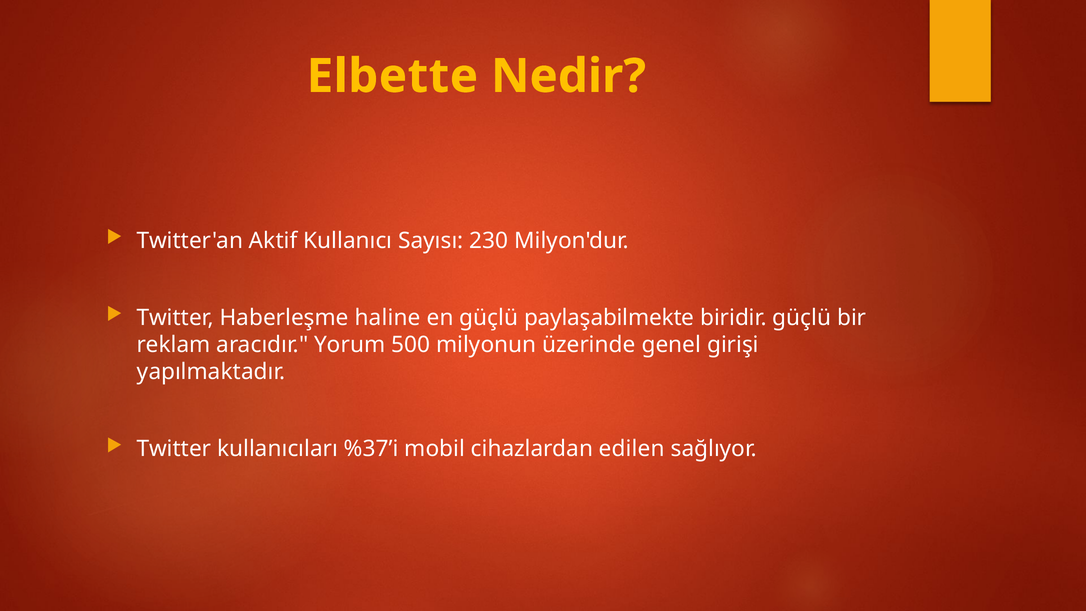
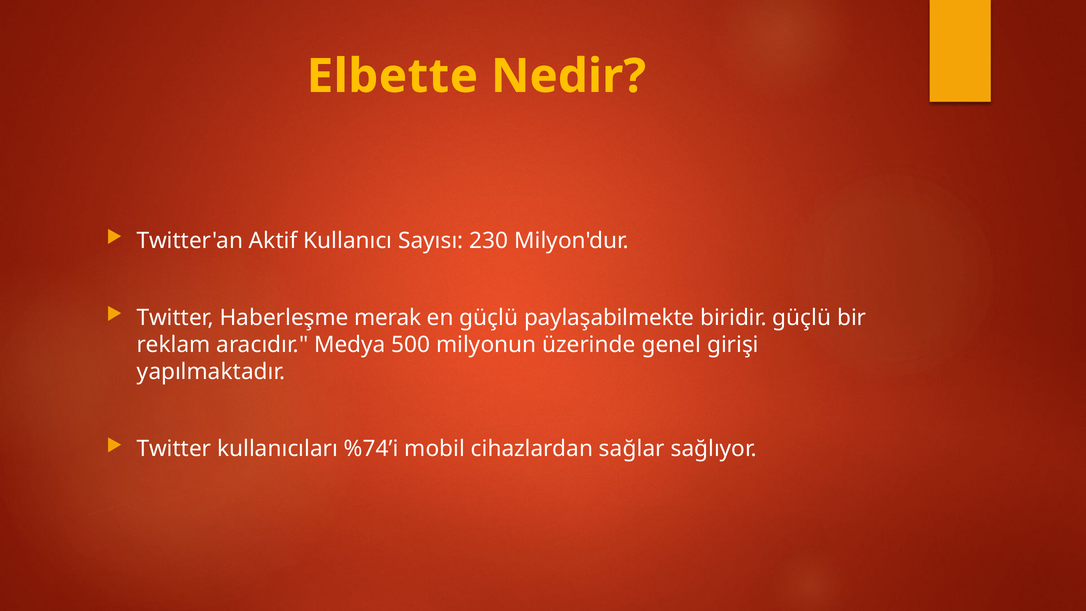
haline: haline -> merak (388, 318)
Yorum: Yorum -> Medya (350, 345)
%37’i: %37’i -> %74’i (371, 449)
edilen: edilen -> sağlar (632, 449)
